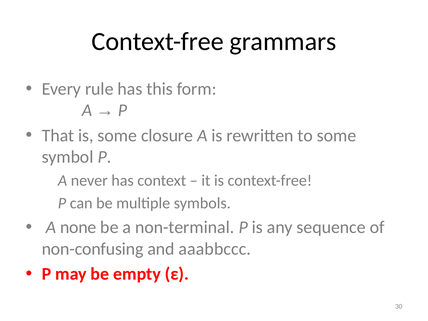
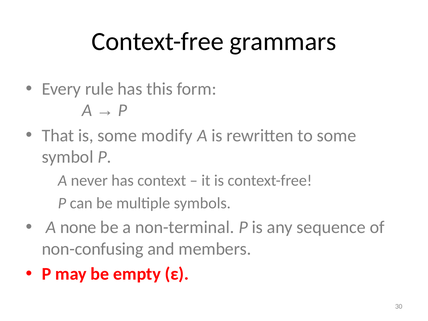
closure: closure -> modify (167, 136)
aaabbccc: aaabbccc -> members (215, 249)
